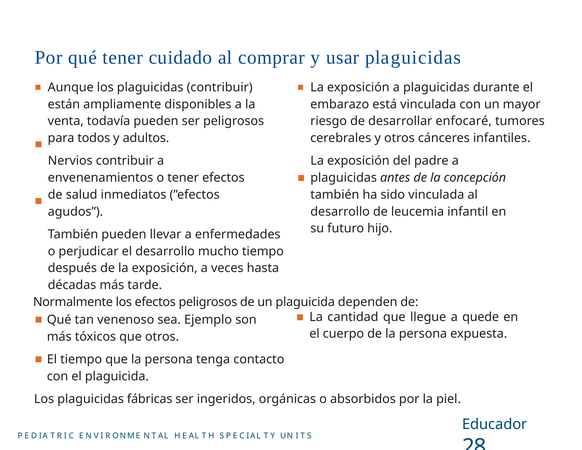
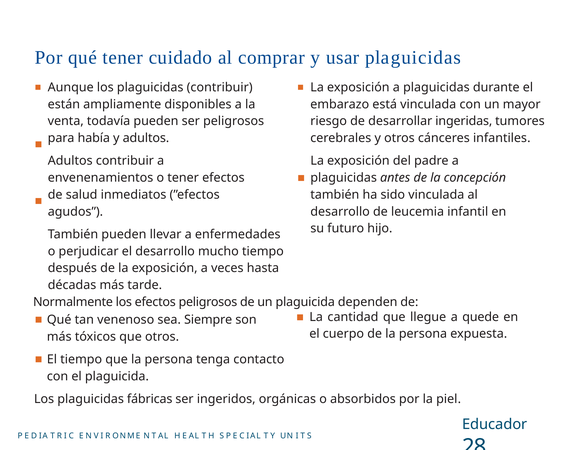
enfocaré: enfocaré -> ingeridas (464, 121)
todos: todos -> había (94, 138)
Nervios: Nervios -> Adultos (70, 161)
Ejemplo: Ejemplo -> Siempre (208, 320)
